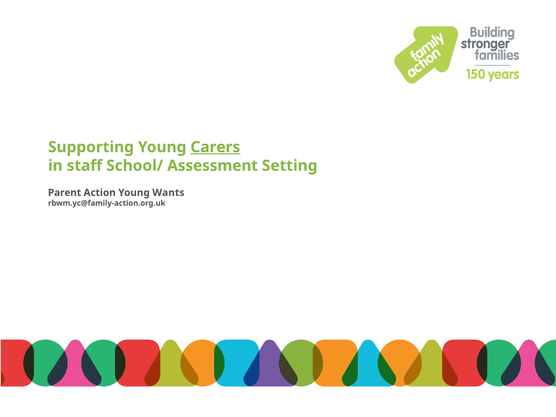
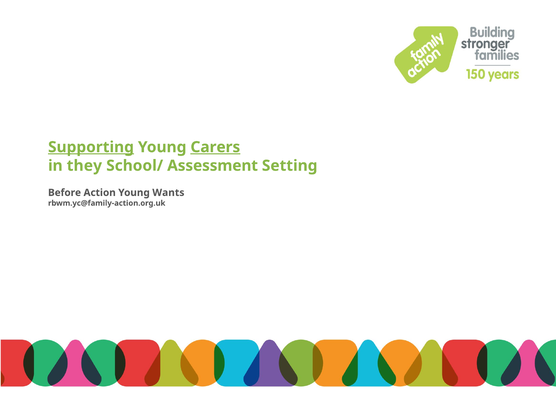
Supporting underline: none -> present (91, 147)
staff: staff -> they (84, 166)
Parent: Parent -> Before (65, 193)
